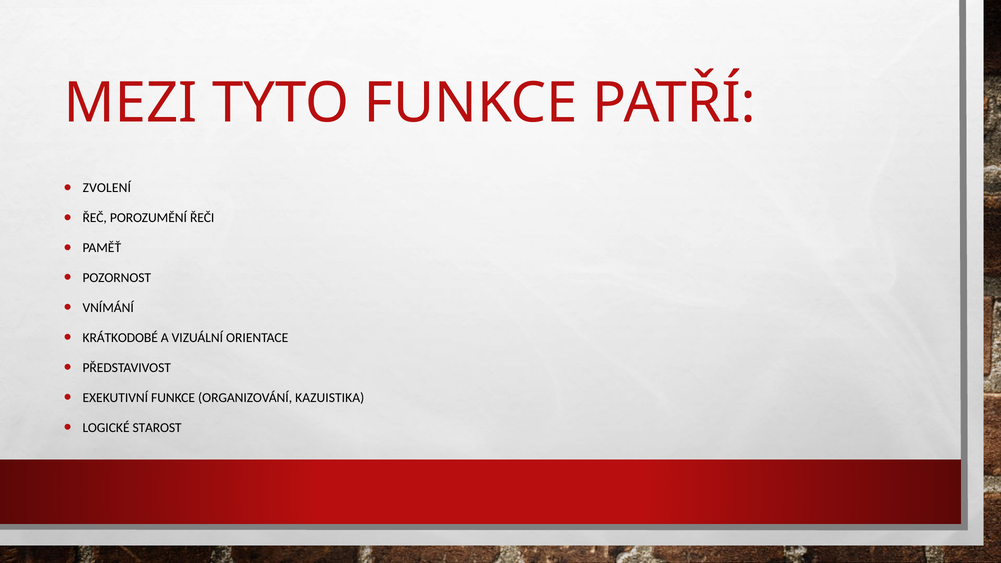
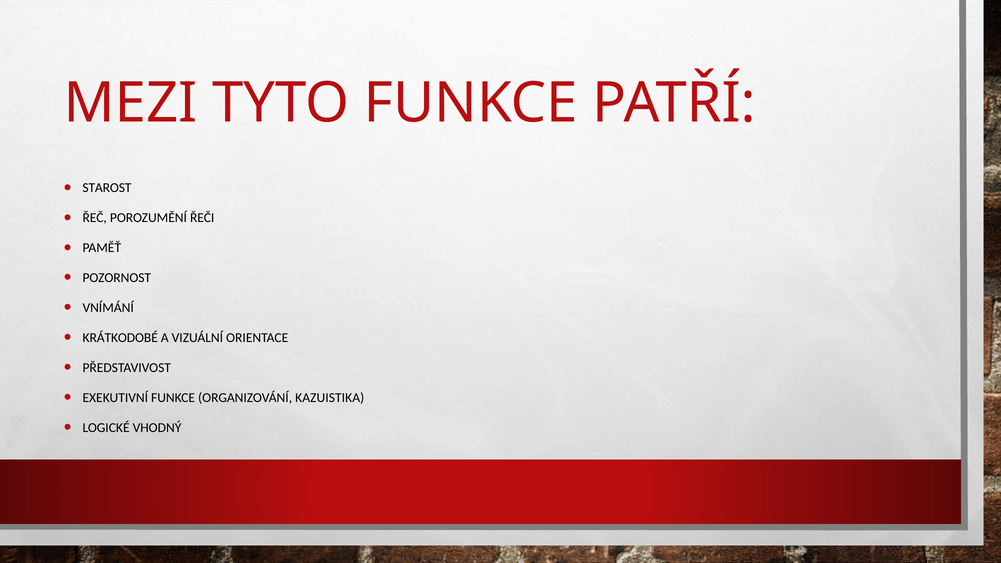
ZVOLENÍ: ZVOLENÍ -> STAROST (107, 188)
STAROST: STAROST -> VHODNÝ (157, 428)
